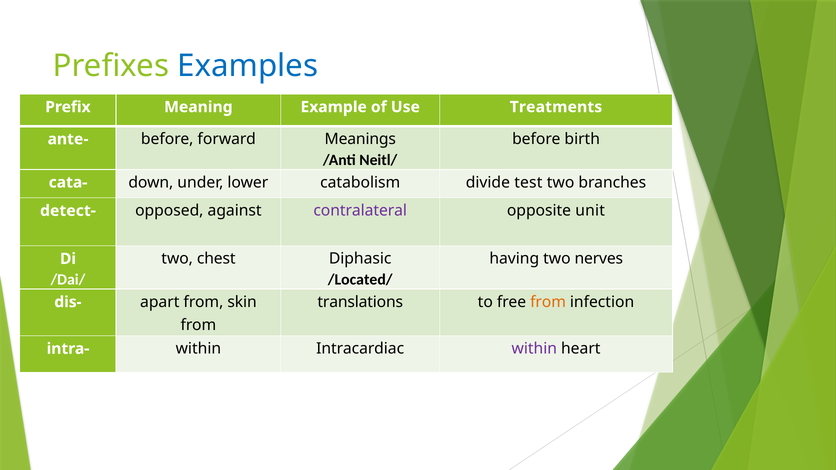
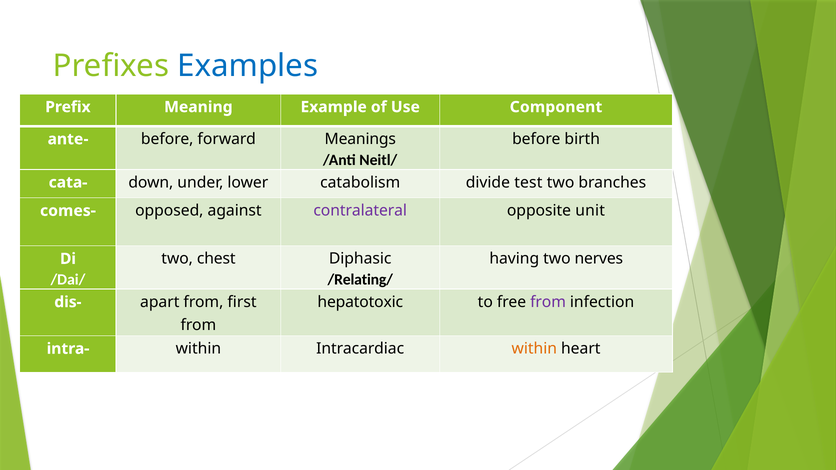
Treatments: Treatments -> Component (556, 107)
detect-: detect- -> comes- (68, 211)
/Located/: /Located/ -> /Relating/ (360, 280)
translations: translations -> hepatotoxic (360, 302)
from colour: orange -> purple (548, 302)
skin: skin -> first (242, 302)
within colour: purple -> orange (534, 349)
